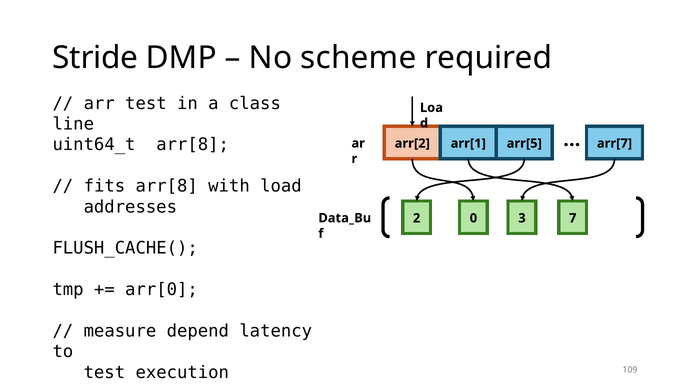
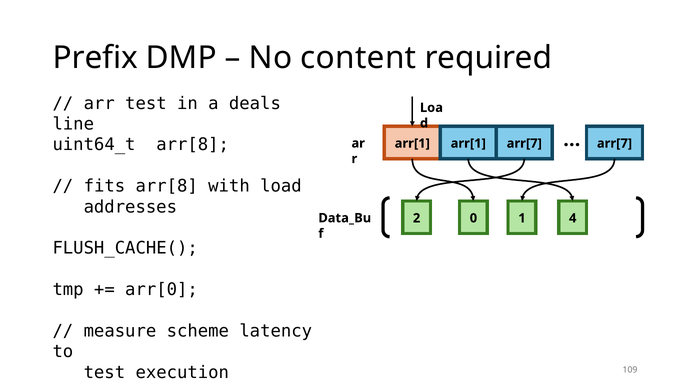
Stride: Stride -> Prefix (95, 58)
scheme: scheme -> content (358, 58)
class: class -> deals (255, 103)
arr[2: arr[2 -> arr[1 (412, 143)
arr[1 arr[5: arr[5 -> arr[7 (524, 143)
3: 3 -> 1 (522, 218)
7: 7 -> 4 (573, 218)
depend: depend -> scheme (198, 331)
